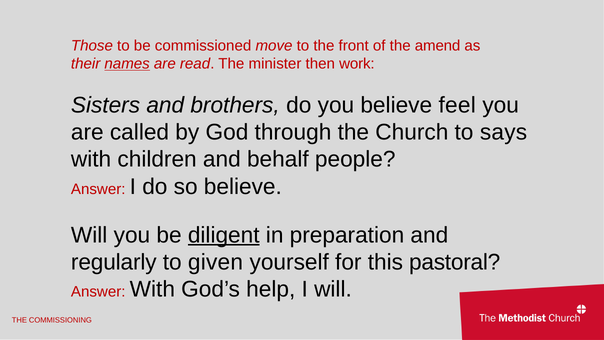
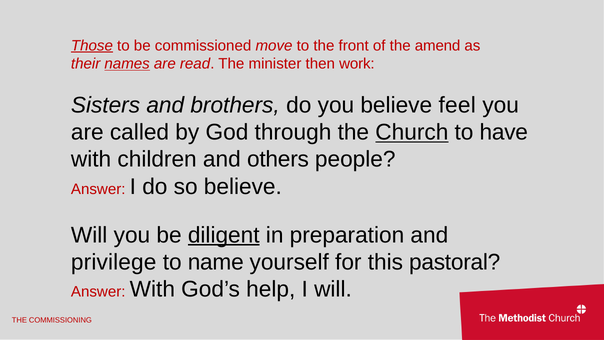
Those underline: none -> present (92, 46)
Church underline: none -> present (412, 132)
says: says -> have (504, 132)
behalf: behalf -> others (278, 159)
regularly: regularly -> privilege (114, 262)
given: given -> name (216, 262)
